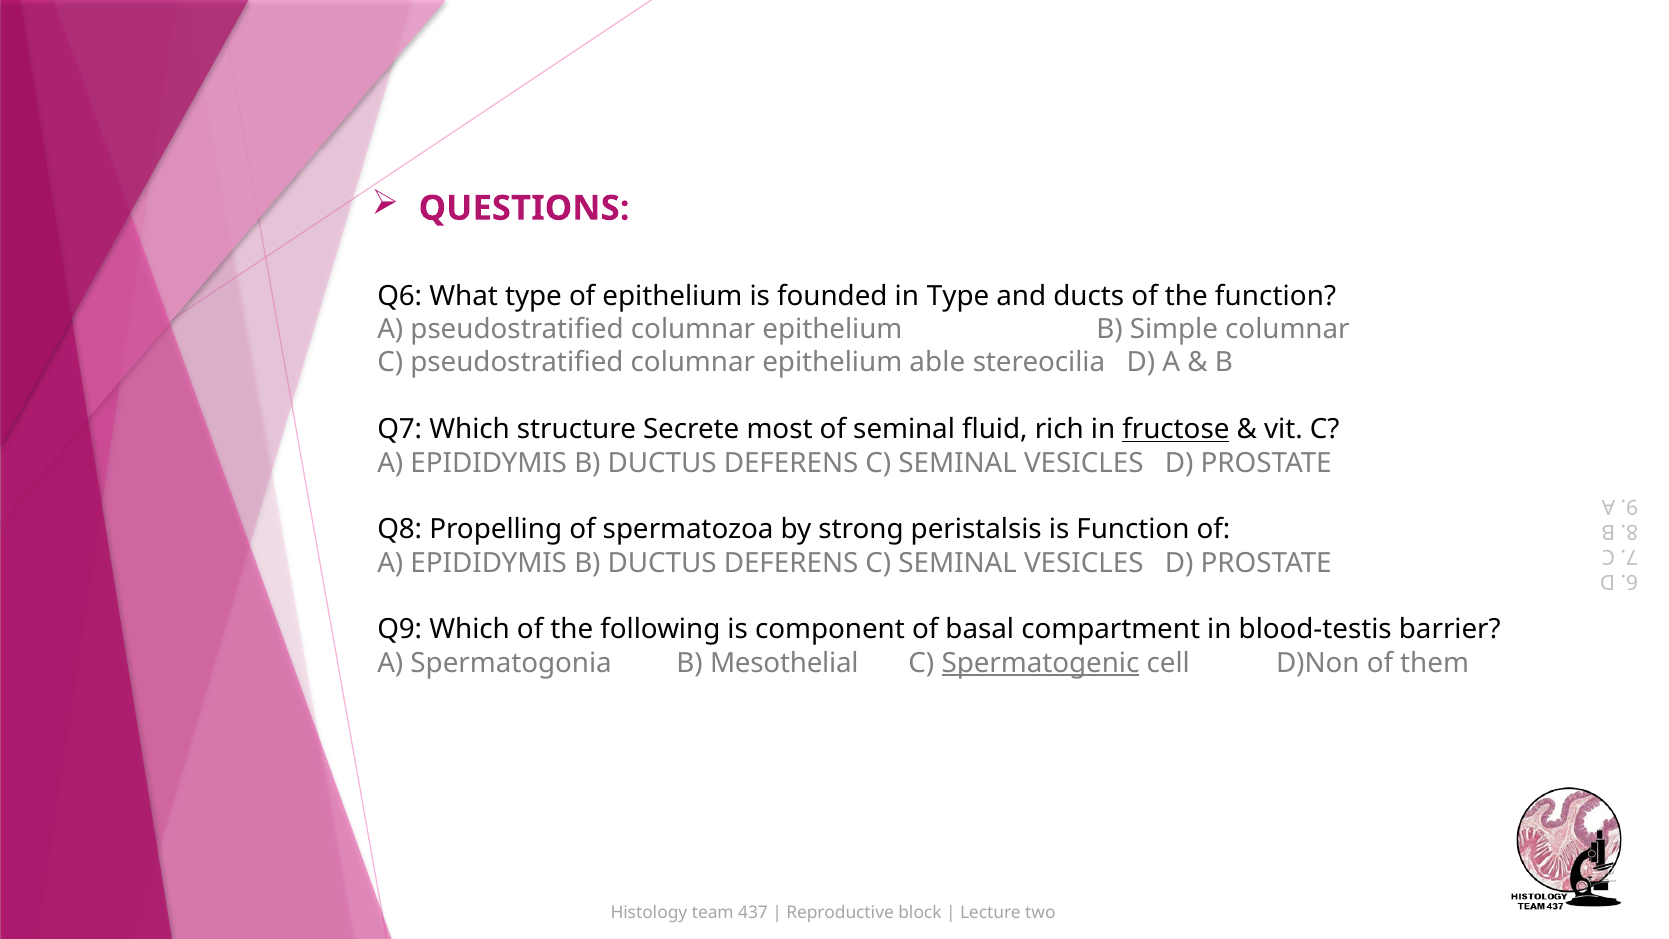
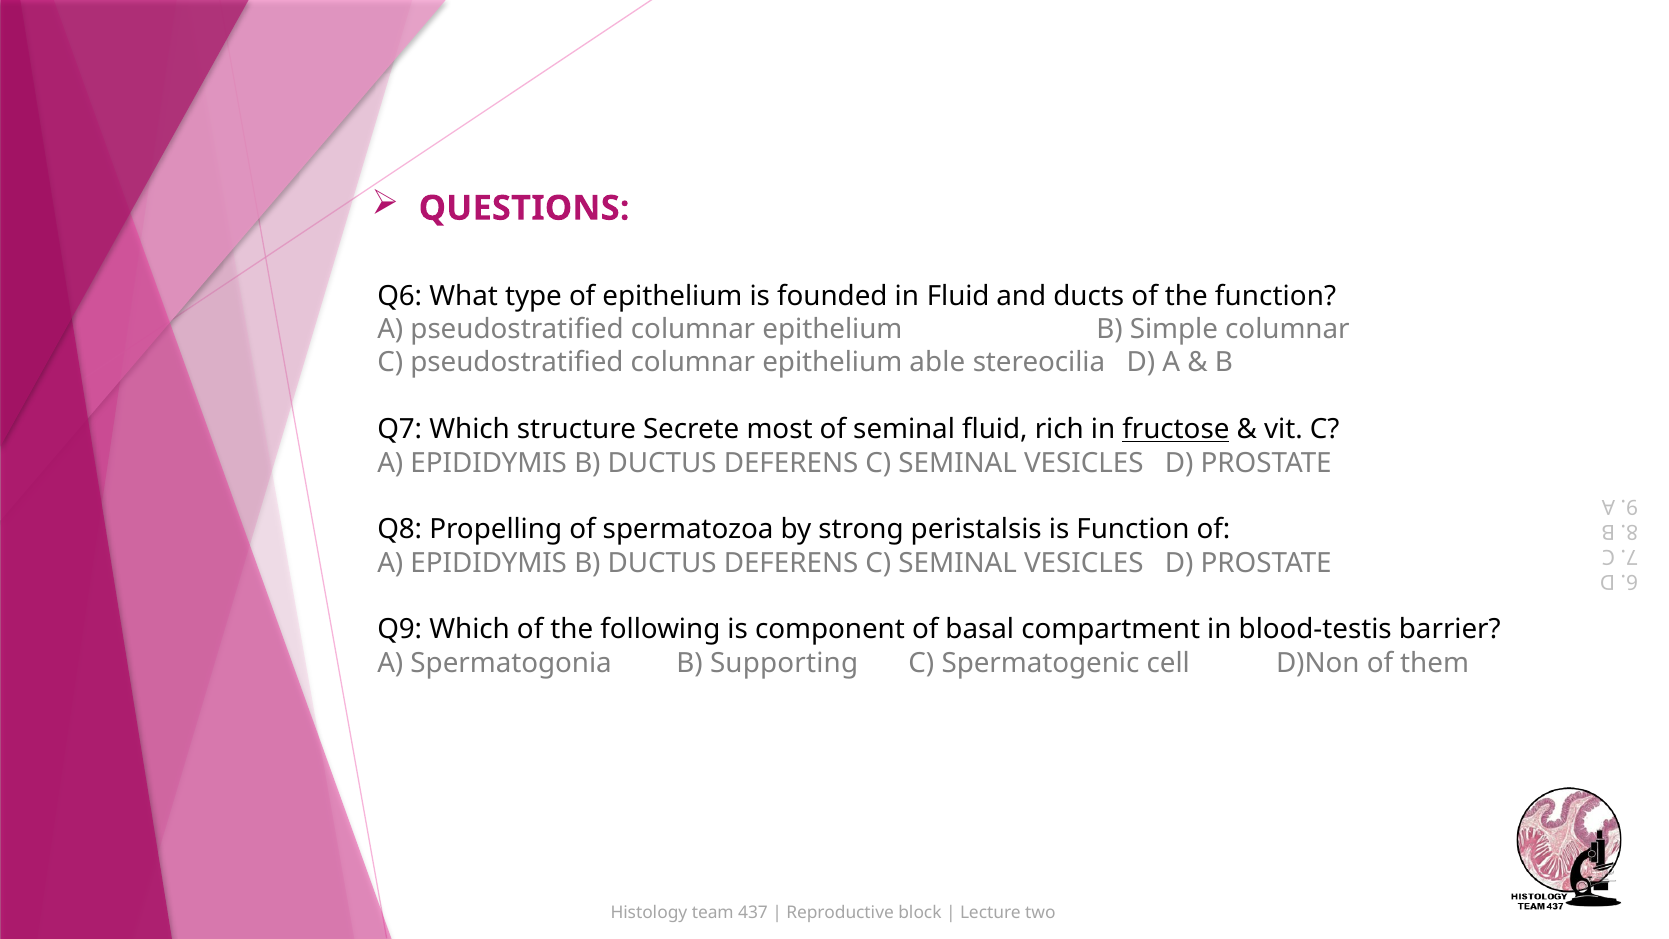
in Type: Type -> Fluid (958, 296)
Mesothelial: Mesothelial -> Supporting (784, 663)
Spermatogenic underline: present -> none (1040, 663)
